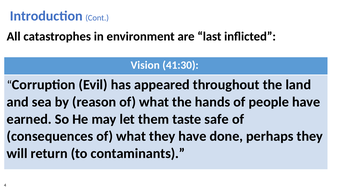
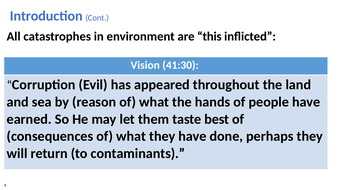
last: last -> this (209, 37)
safe: safe -> best (217, 120)
